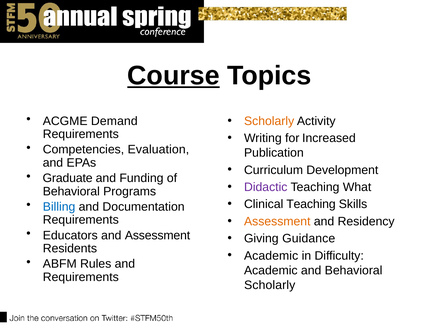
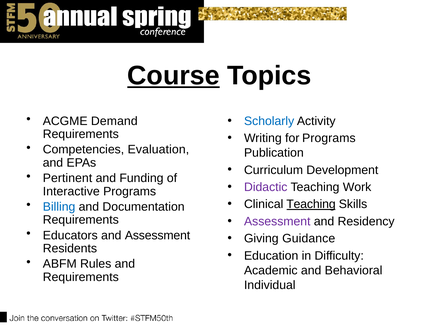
Scholarly colour: orange -> blue (269, 121)
for Increased: Increased -> Programs (329, 138)
Graduate: Graduate -> Pertinent (68, 178)
What: What -> Work (357, 187)
Behavioral: Behavioral -> Interactive (71, 191)
Teaching underline: none -> present (311, 204)
Assessment colour: orange -> purple (277, 221)
Academic: Academic -> Education (271, 255)
Scholarly: Scholarly -> Individual (270, 284)
